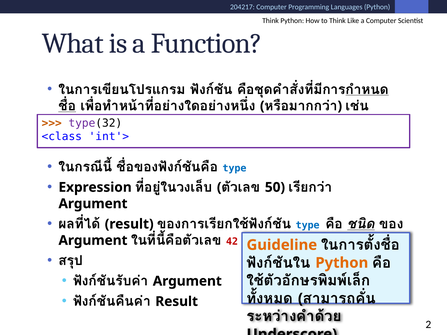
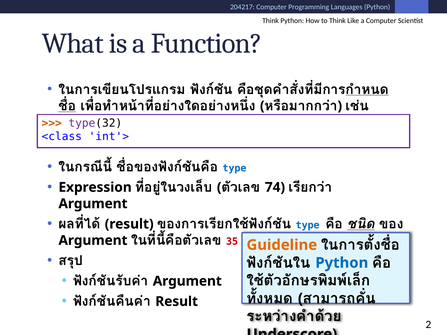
50: 50 -> 74 (275, 187)
42: 42 -> 35 (232, 242)
Python colour: orange -> blue (342, 263)
